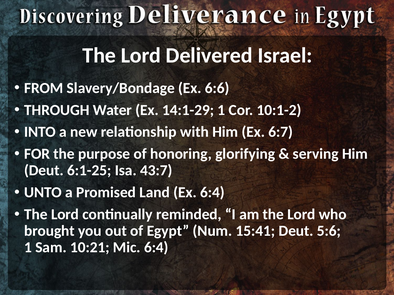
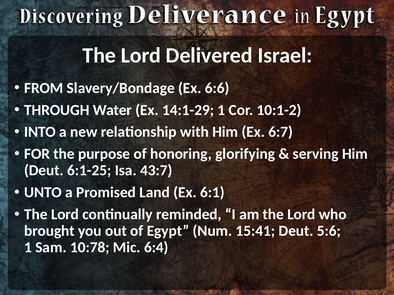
Ex 6:4: 6:4 -> 6:1 (212, 193)
10:21: 10:21 -> 10:78 (90, 248)
